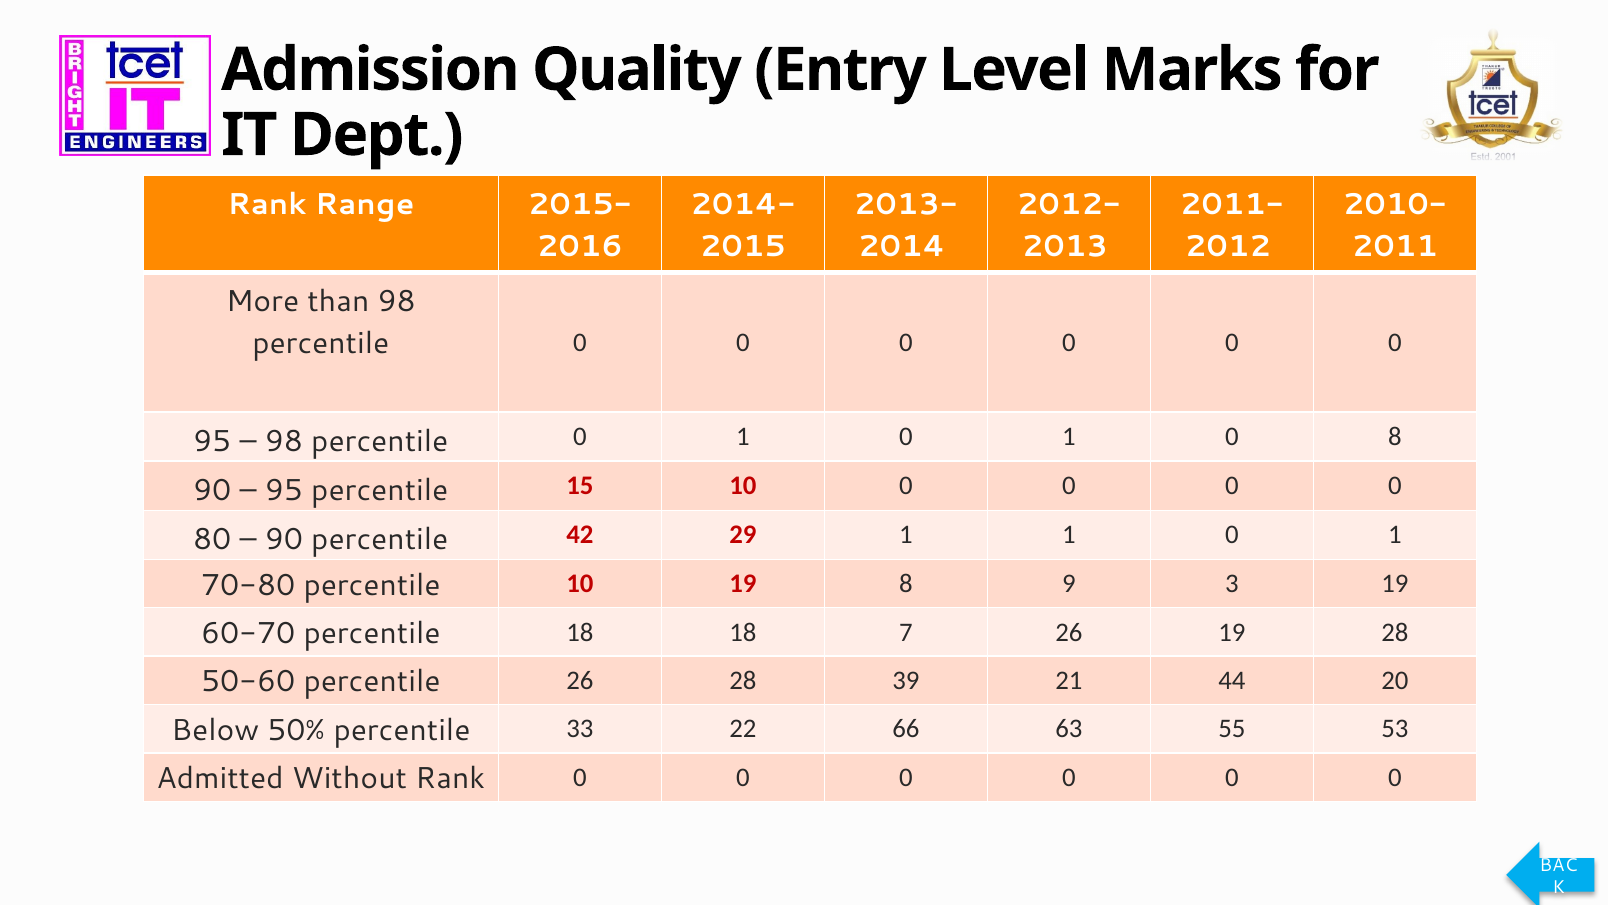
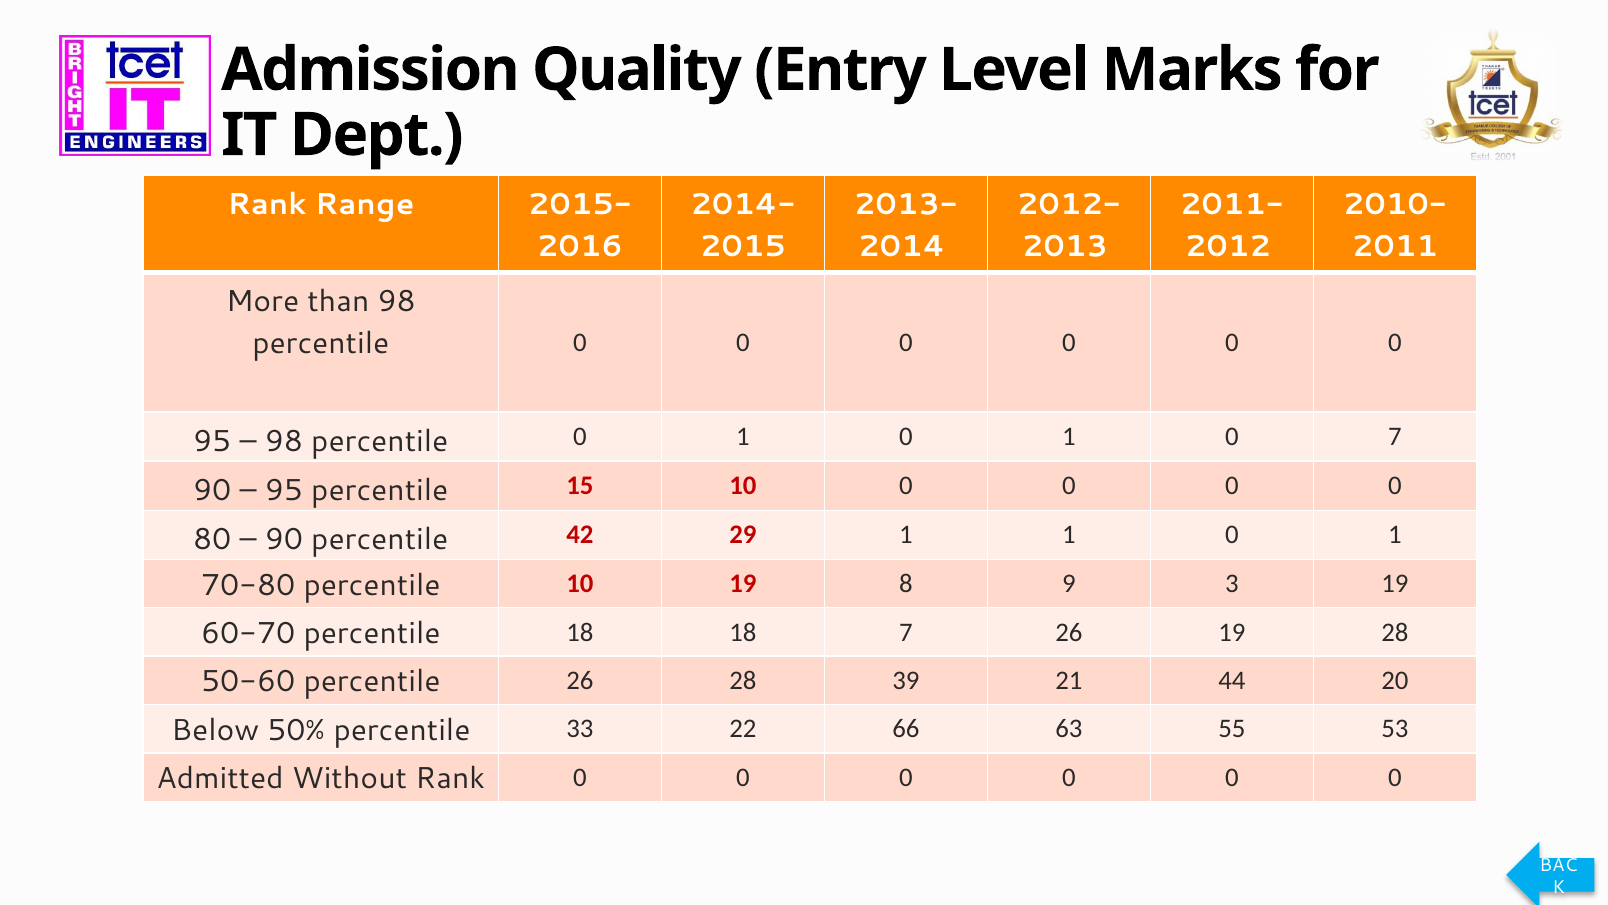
0 8: 8 -> 7 (1395, 437)
